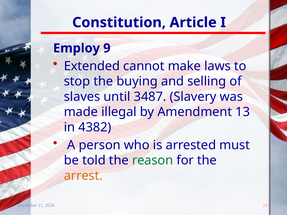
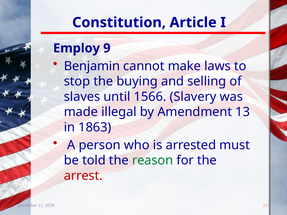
Extended: Extended -> Benjamin (92, 66)
3487: 3487 -> 1566 (150, 97)
4382: 4382 -> 1863 (95, 127)
arrest colour: orange -> red (83, 176)
